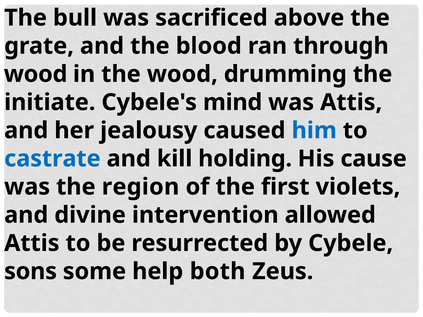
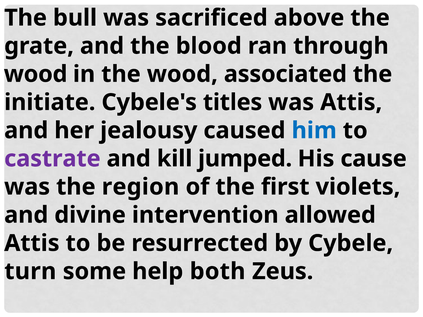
drumming: drumming -> associated (285, 74)
mind: mind -> titles (233, 102)
castrate colour: blue -> purple (52, 159)
holding: holding -> jumped (245, 159)
sons: sons -> turn (30, 272)
